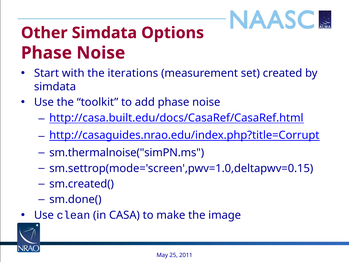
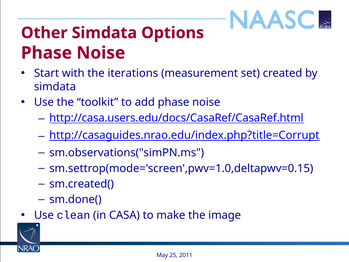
http://casa.built.edu/docs/CasaRef/CasaRef.html: http://casa.built.edu/docs/CasaRef/CasaRef.html -> http://casa.users.edu/docs/CasaRef/CasaRef.html (176, 118)
sm.thermalnoise("simPN.ms: sm.thermalnoise("simPN.ms -> sm.observations("simPN.ms (127, 153)
